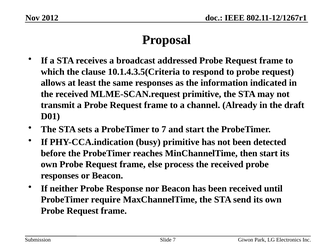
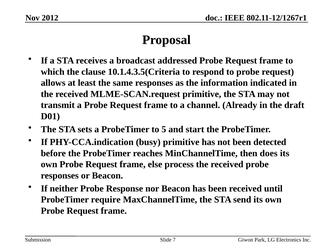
to 7: 7 -> 5 (164, 129)
then start: start -> does (269, 153)
